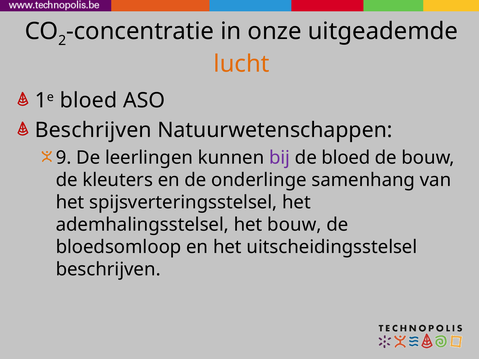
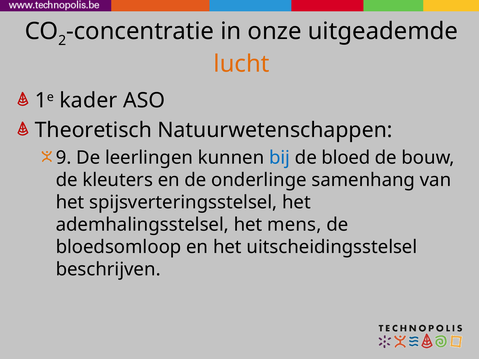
1e bloed: bloed -> kader (88, 101)
Beschrijven: Beschrijven -> Theoretisch (93, 130)
bij colour: purple -> blue (280, 158)
het bouw: bouw -> mens (294, 225)
